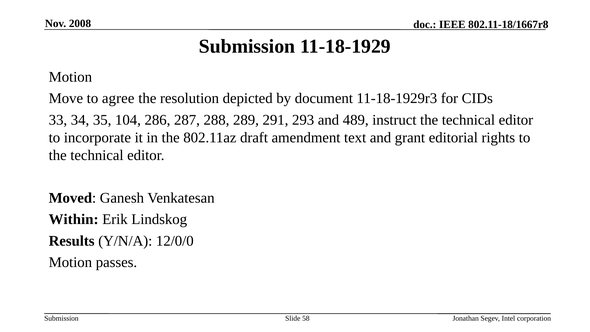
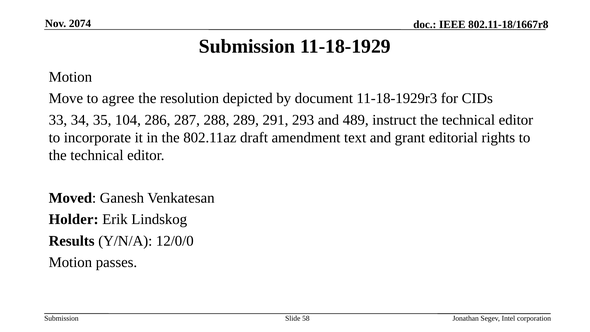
2008: 2008 -> 2074 (80, 23)
Within: Within -> Holder (74, 219)
